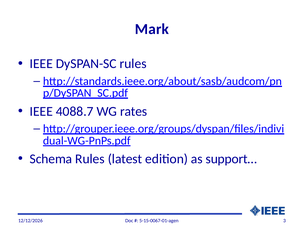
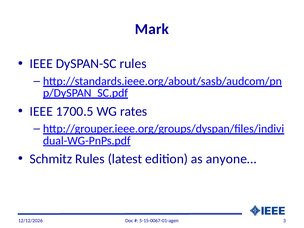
4088.7: 4088.7 -> 1700.5 (75, 111)
Schema: Schema -> Schmitz (51, 159)
support…: support… -> anyone… (231, 159)
